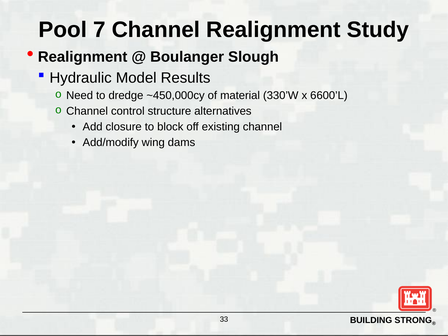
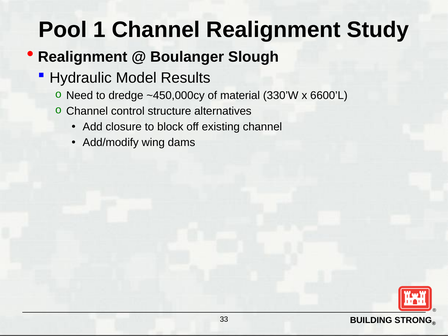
7: 7 -> 1 (99, 30)
